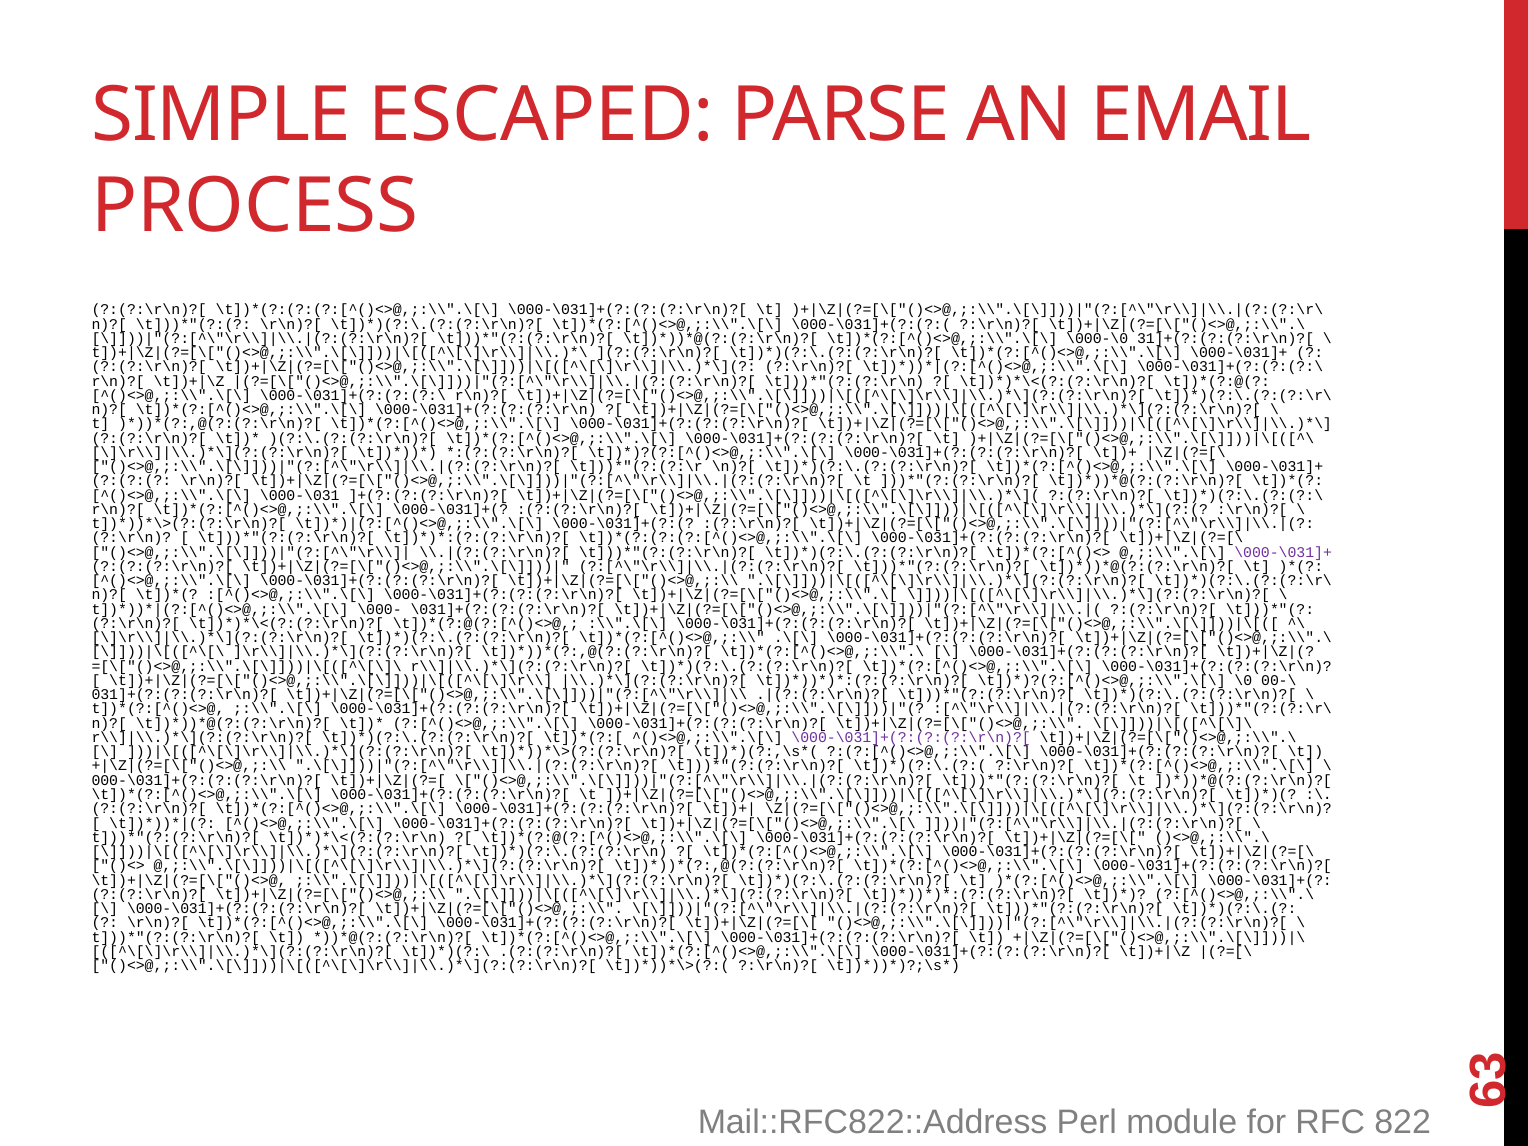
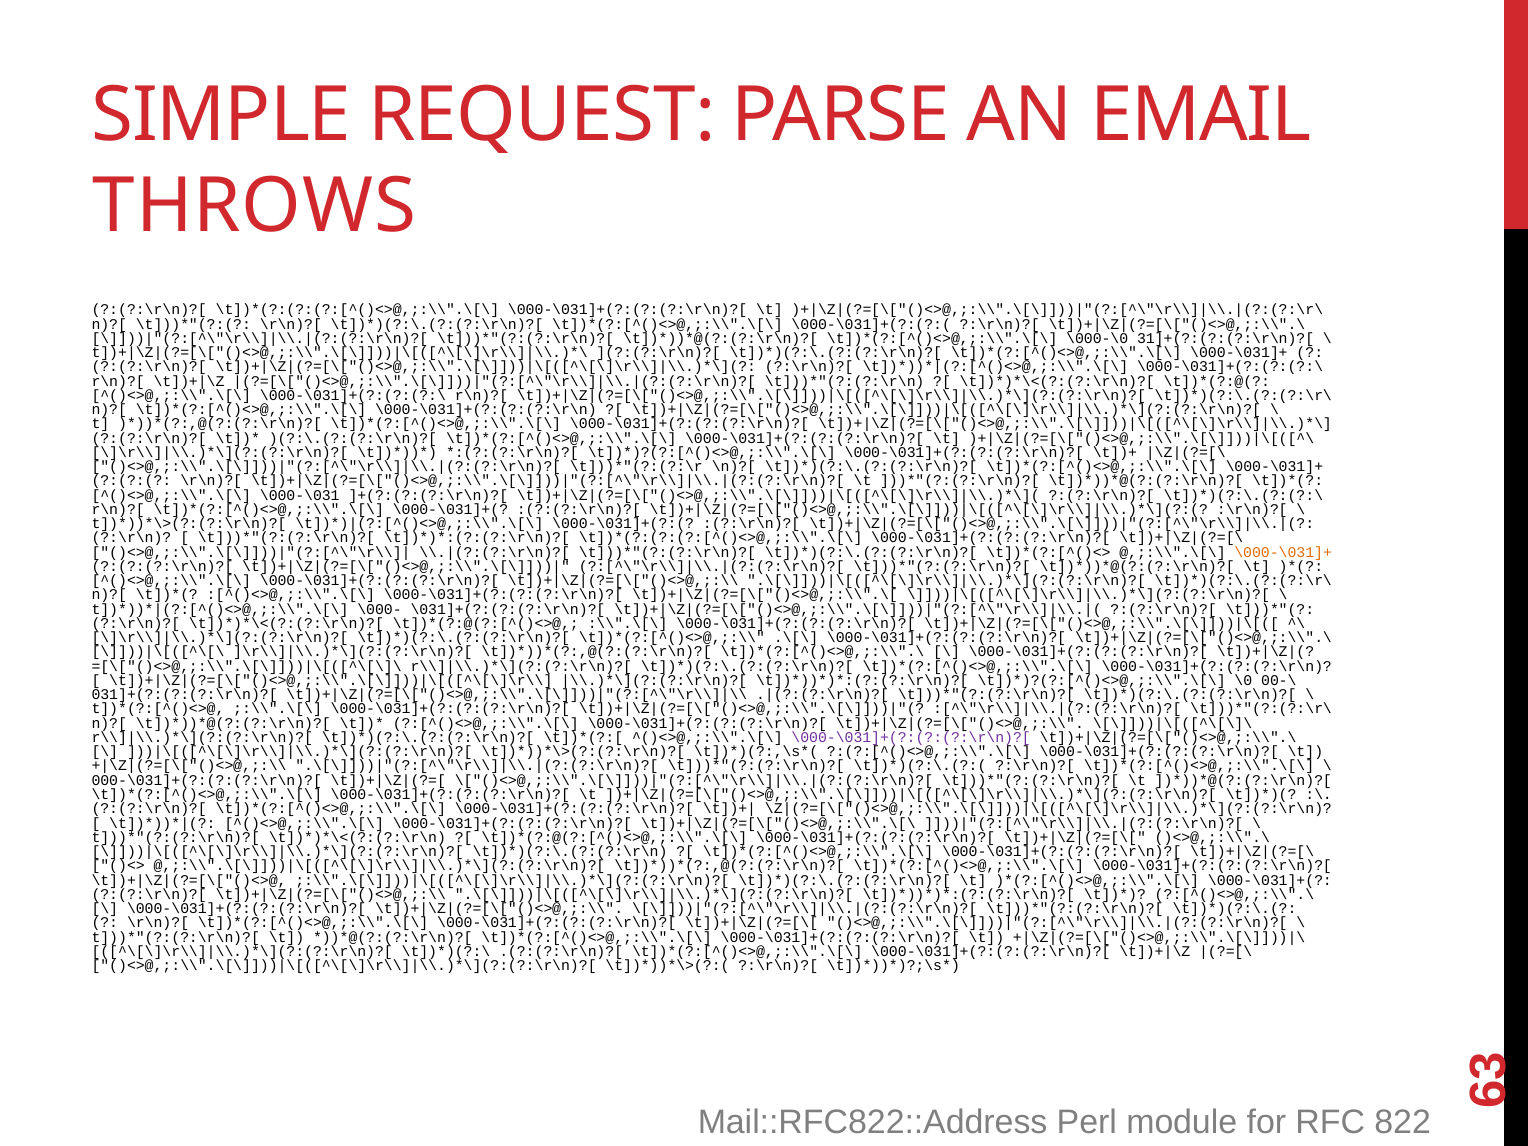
ESCAPED: ESCAPED -> REQUEST (542, 115)
PROCESS: PROCESS -> THROWS (254, 207)
\000-\031]+ colour: purple -> orange (1283, 552)
